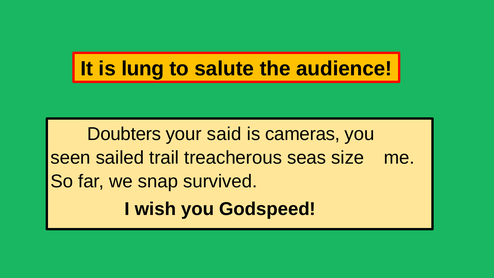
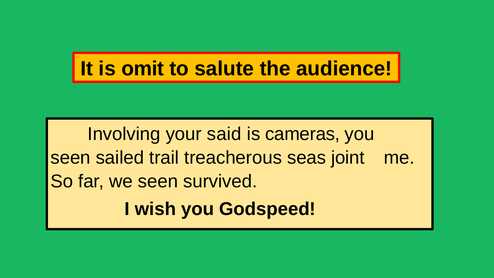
lung: lung -> omit (143, 69)
Doubters: Doubters -> Involving (124, 134)
size: size -> joint (348, 158)
we snap: snap -> seen (158, 181)
